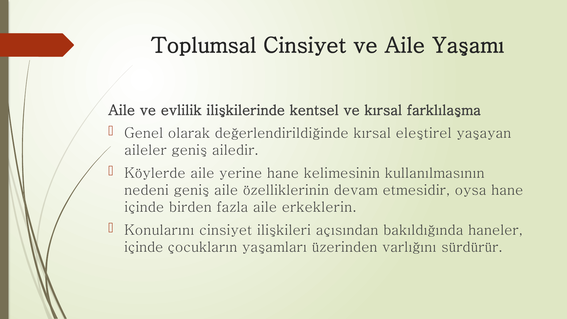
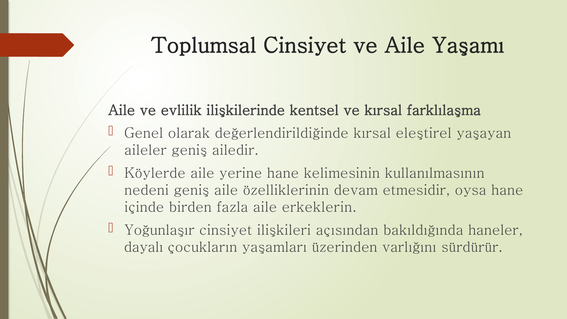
Konularını: Konularını -> Yoğunlaşır (159, 230)
içinde: içinde -> dayalı (144, 247)
